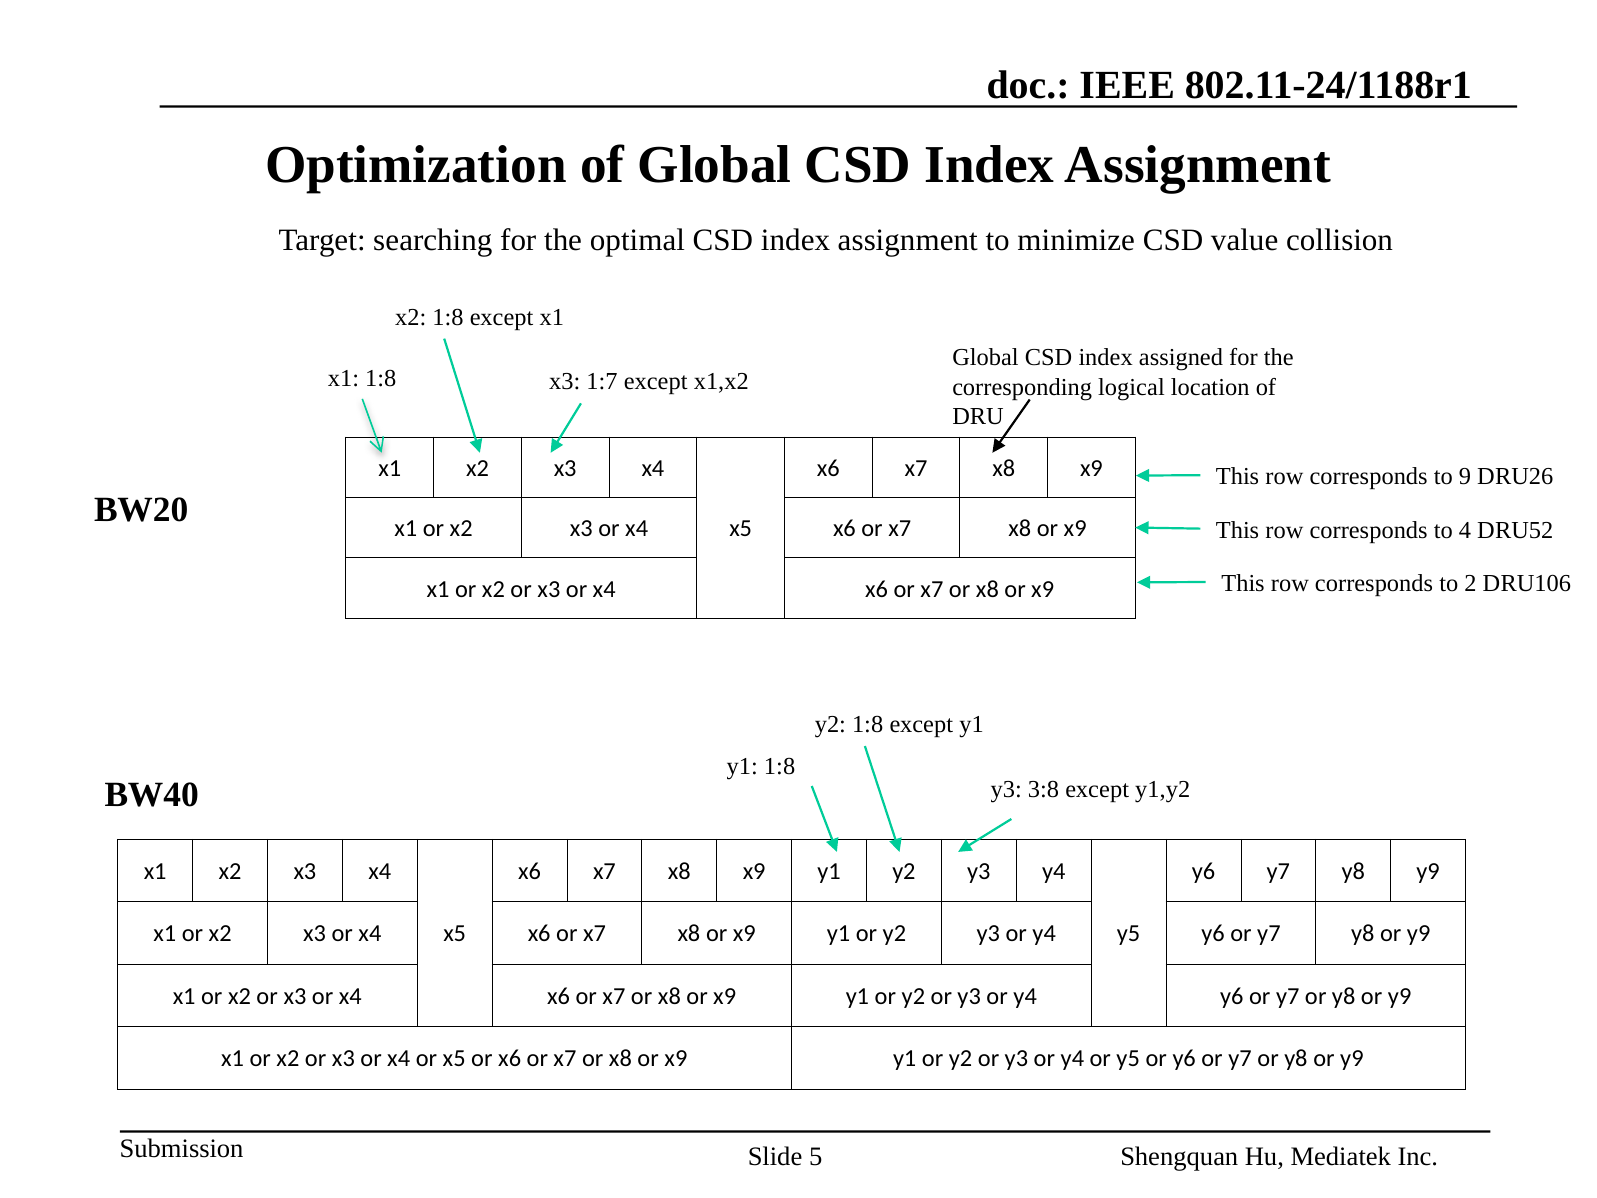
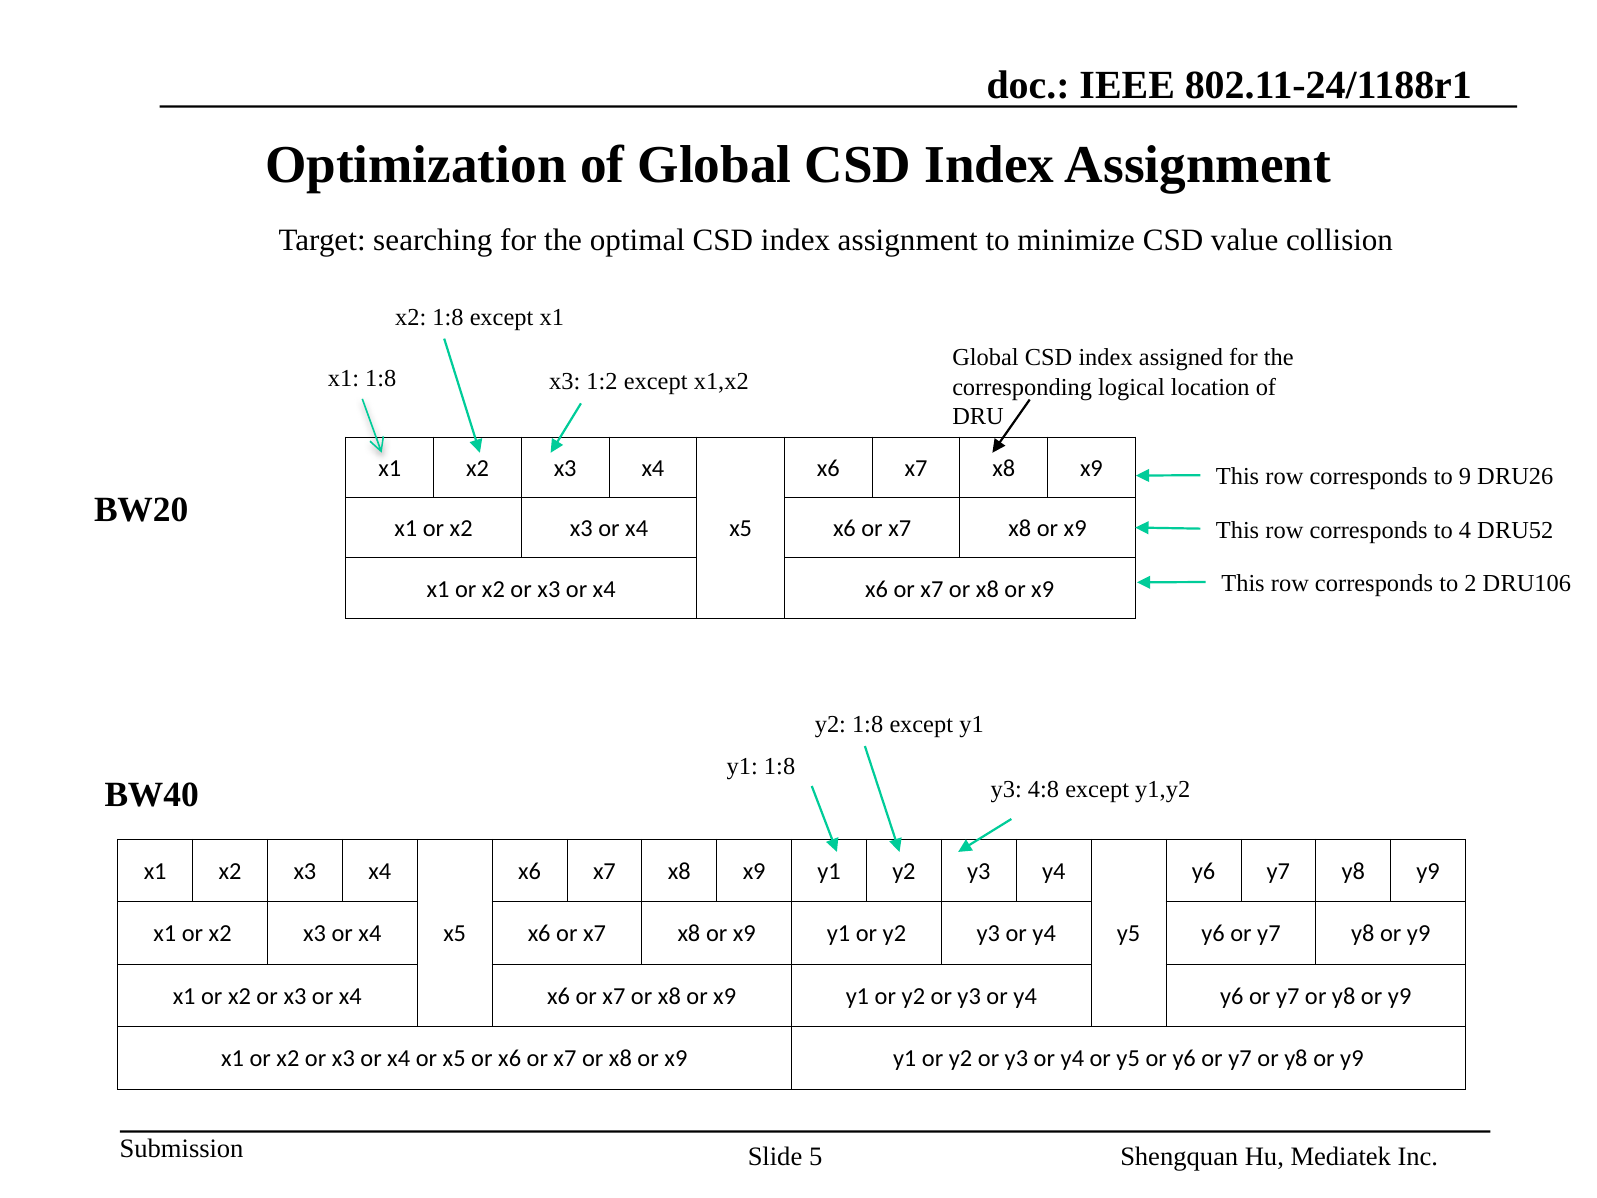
1:7: 1:7 -> 1:2 (602, 382)
3:8: 3:8 -> 4:8 (1044, 789)
